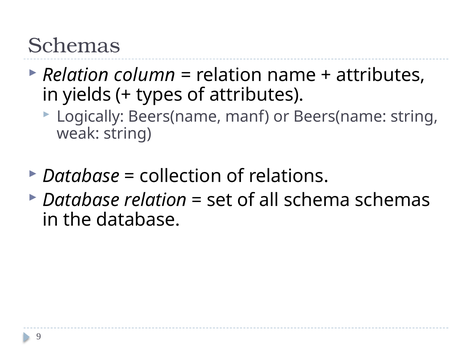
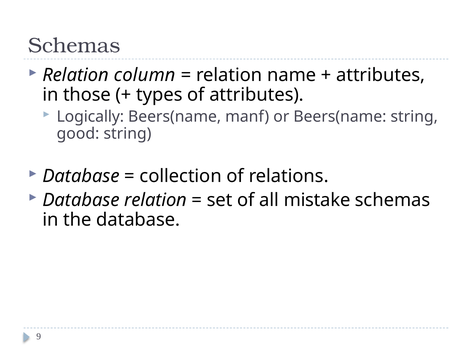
yields: yields -> those (87, 95)
weak: weak -> good (78, 134)
schema: schema -> mistake (317, 200)
